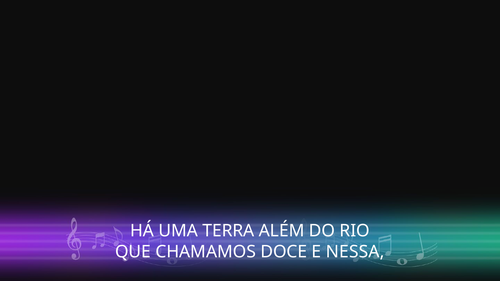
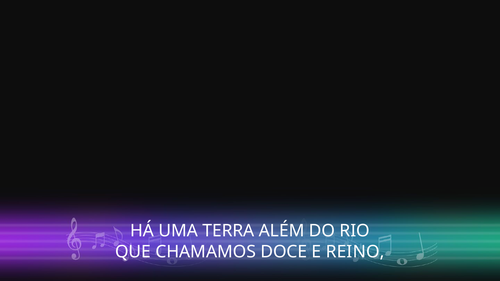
NESSA: NESSA -> REINO (355, 252)
